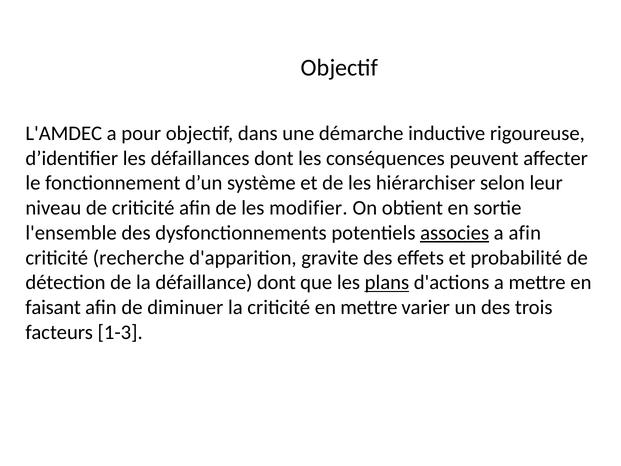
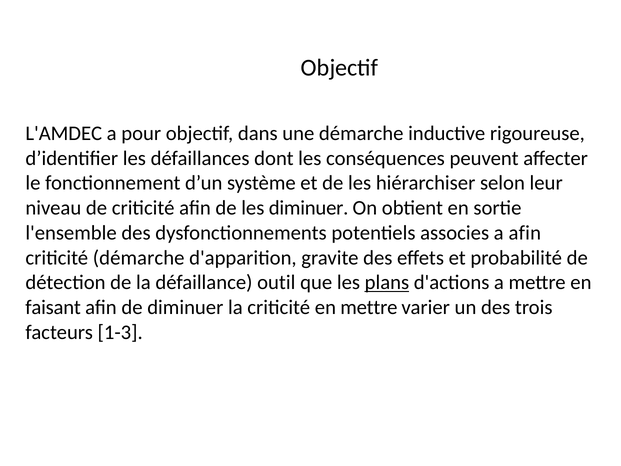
les modifier: modifier -> diminuer (309, 208)
associes underline: present -> none (455, 233)
criticité recherche: recherche -> démarche (139, 258)
défaillance dont: dont -> outil (276, 282)
